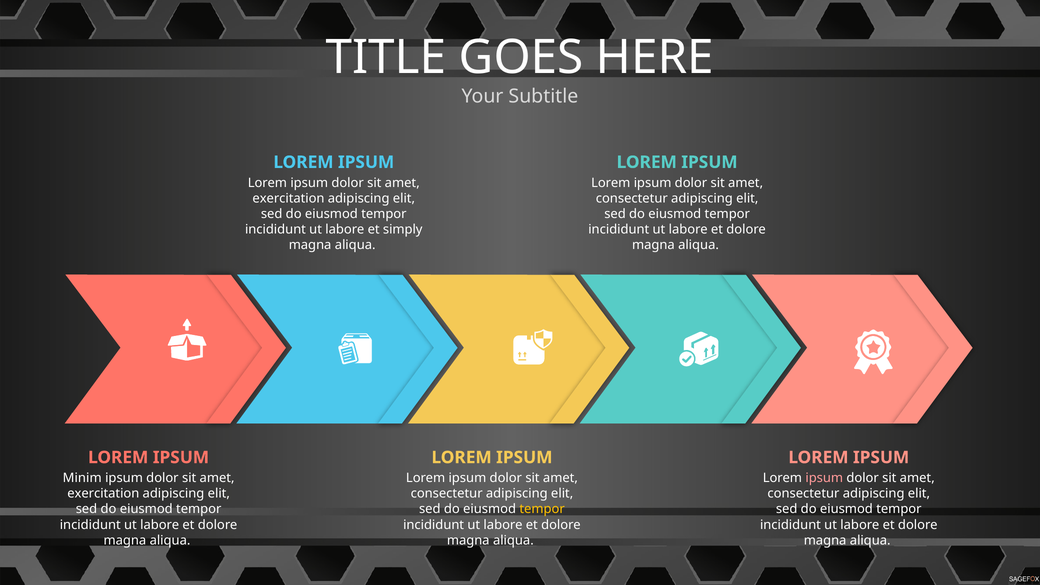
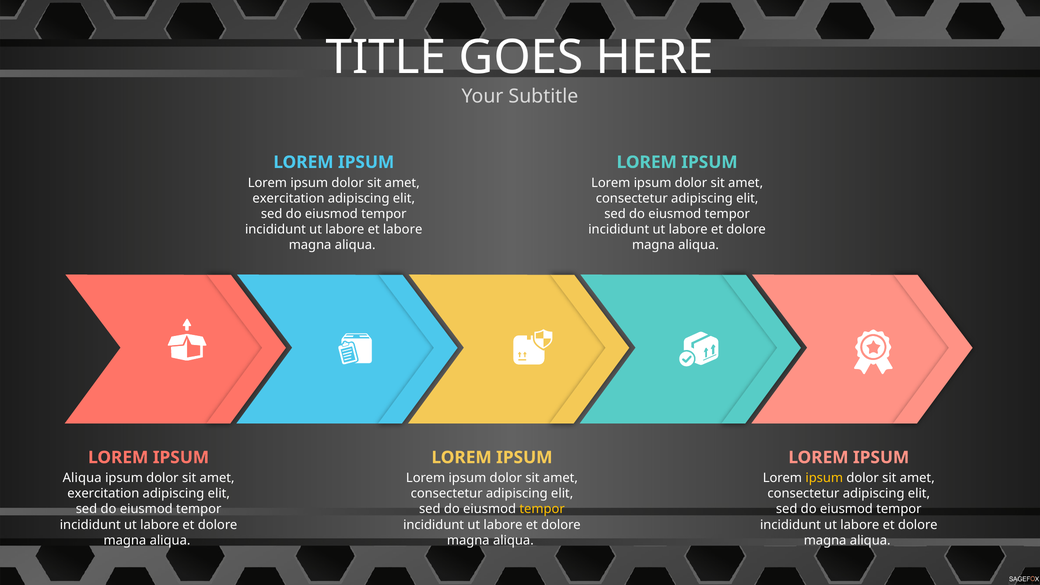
et simply: simply -> labore (403, 230)
Minim: Minim -> Aliqua (82, 478)
ipsum colour: pink -> yellow (824, 478)
